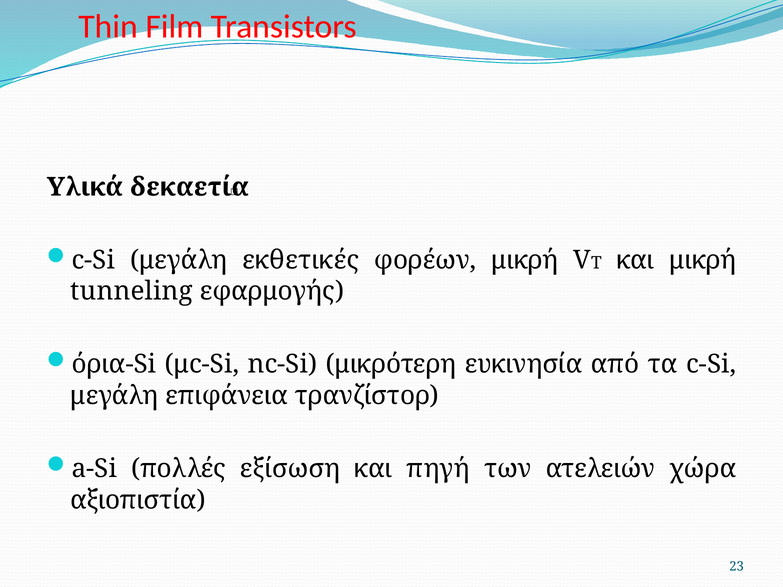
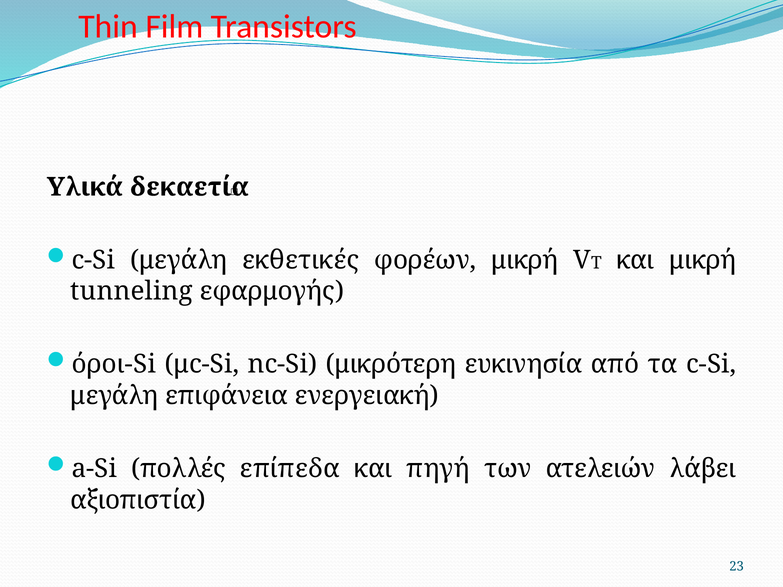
όρια-Si: όρια-Si -> όροι-Si (114, 365)
τρανζίστορ: τρανζίστορ -> ενεργειακή (367, 396)
εξίσωση: εξίσωση -> επίπεδα (290, 469)
χώρα: χώρα -> λάβει (703, 469)
